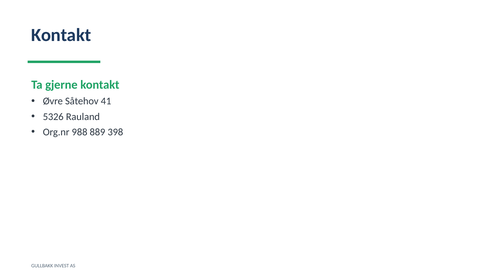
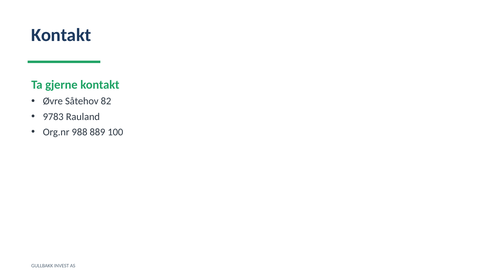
41: 41 -> 82 (106, 101)
5326: 5326 -> 9783 (53, 117)
398: 398 -> 100 (115, 132)
